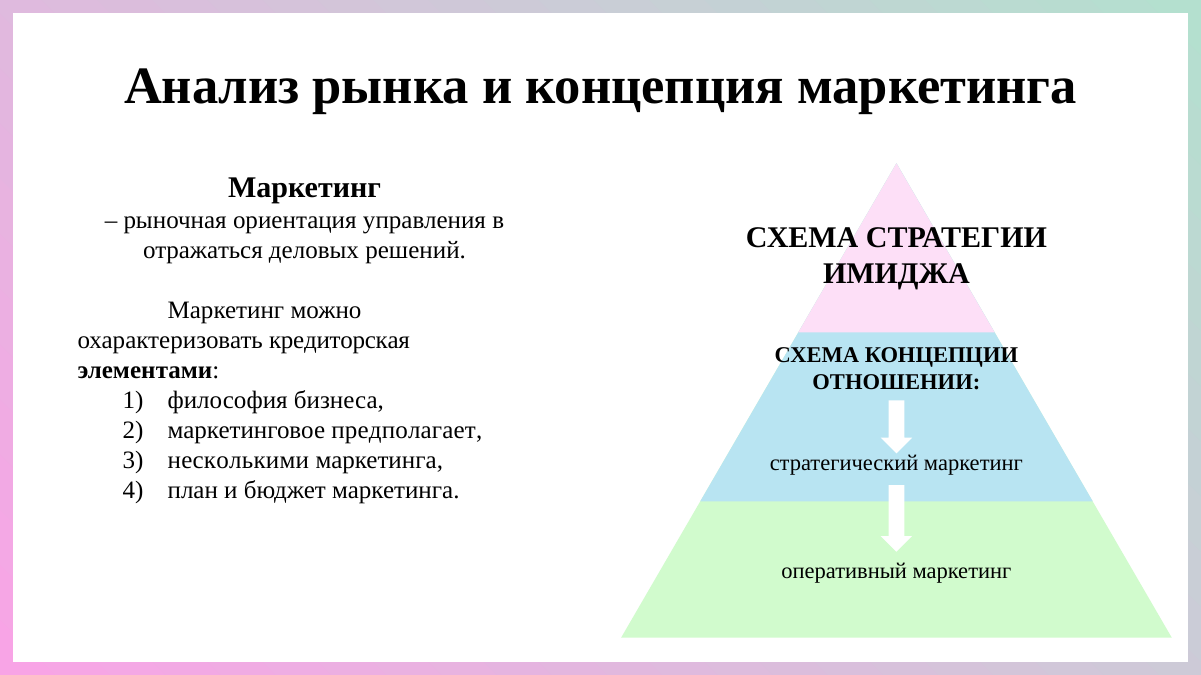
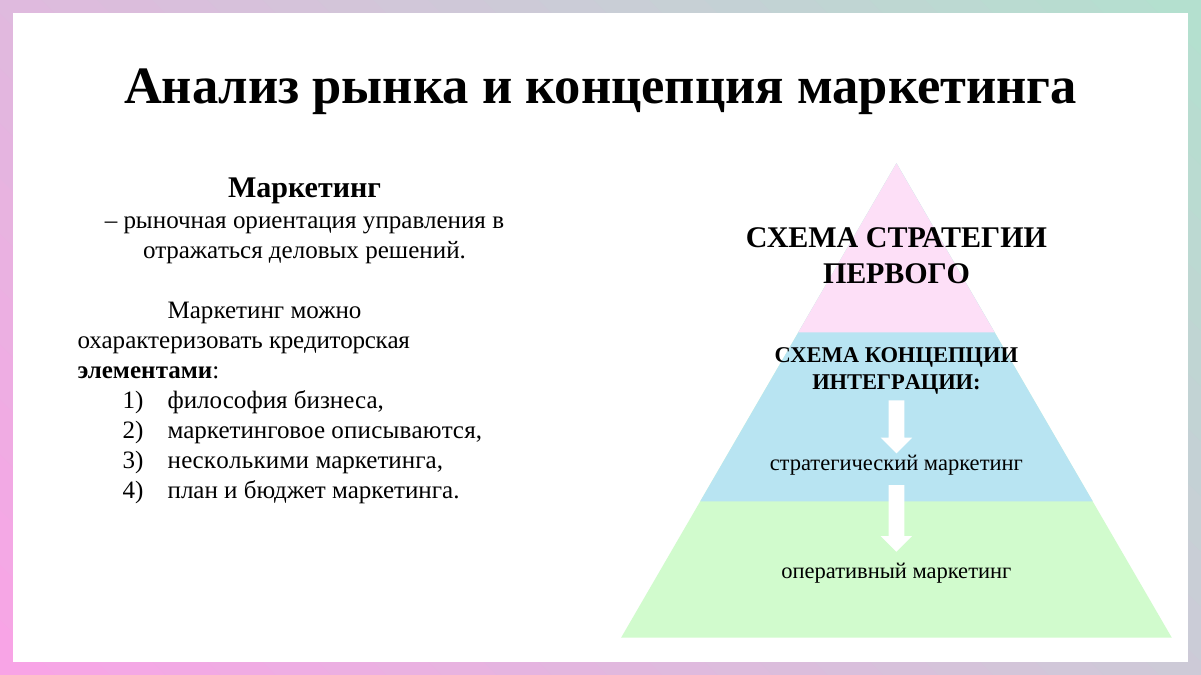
ИМИДЖА: ИМИДЖА -> ПЕРВОГО (897, 274)
ОТНОШЕНИИ: ОТНОШЕНИИ -> ИНТЕГРАЦИИ (896, 383)
предполагает: предполагает -> описываются (407, 431)
